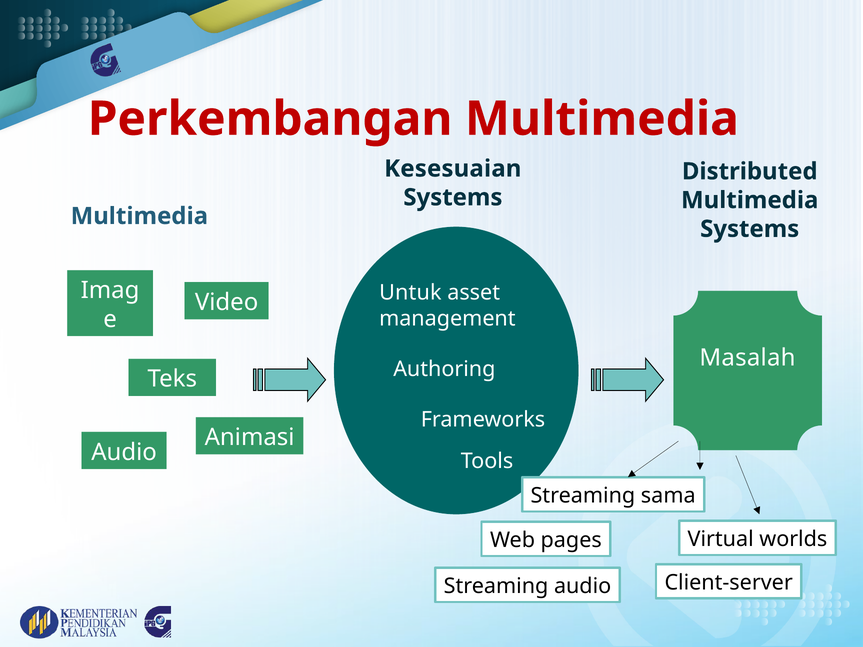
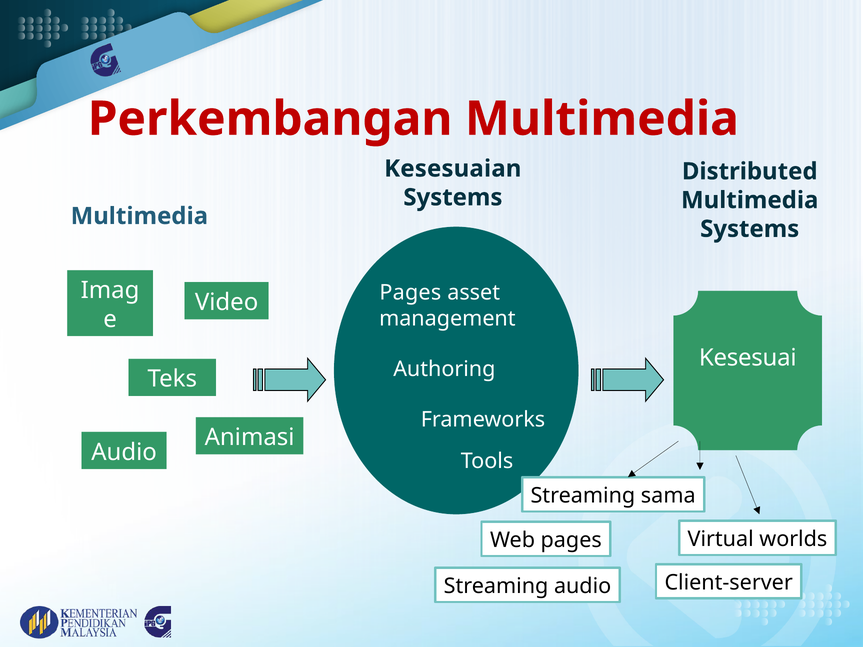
Untuk: Untuk -> Pages (410, 293)
Masalah: Masalah -> Kesesuai (748, 358)
